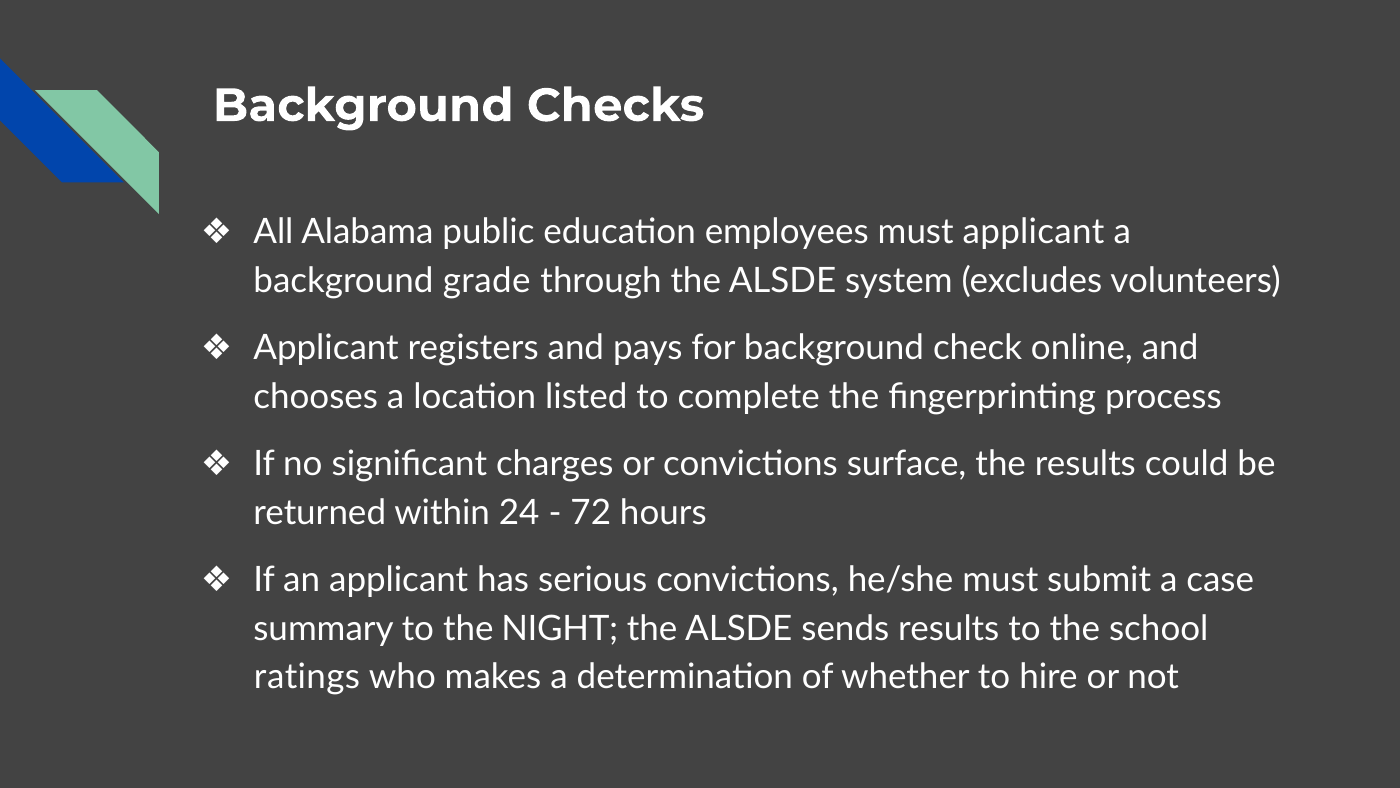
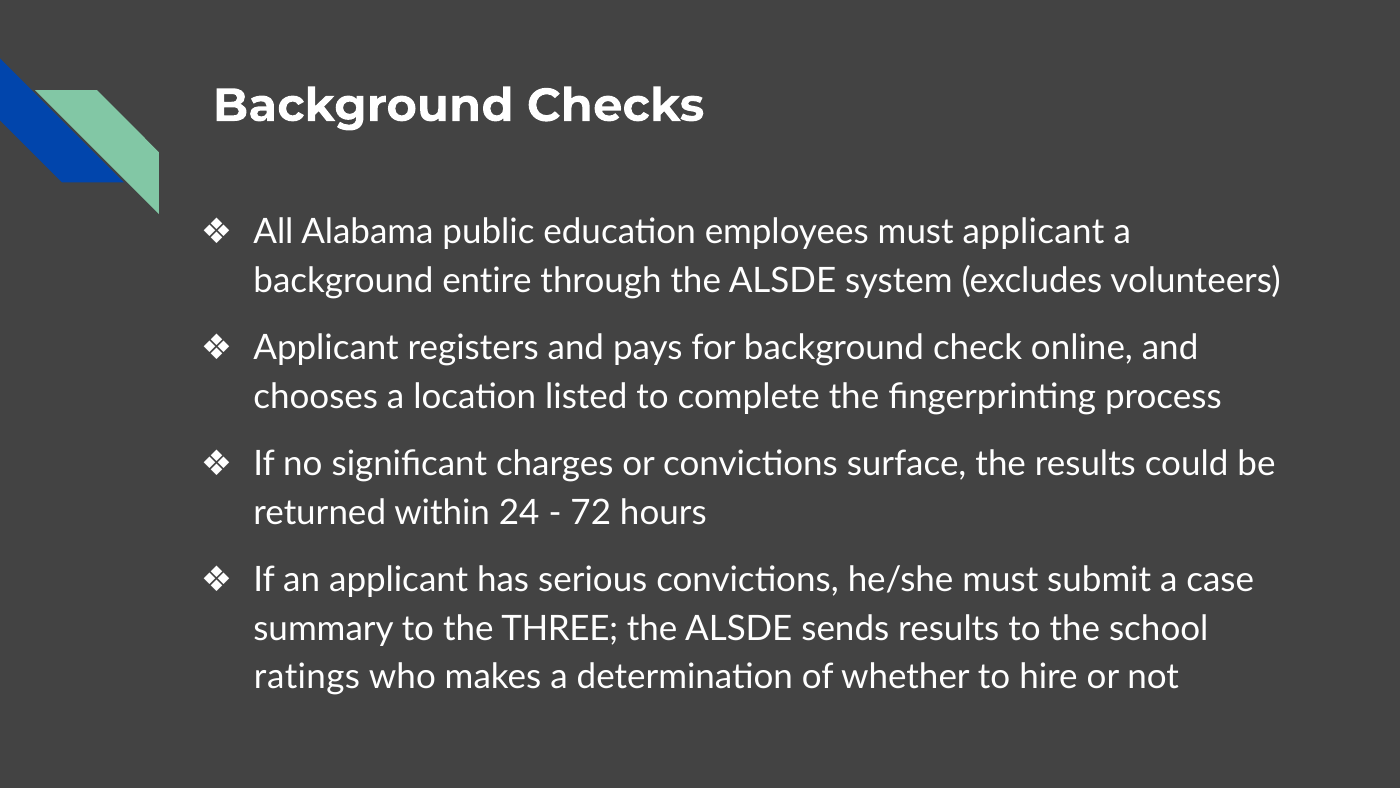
grade: grade -> entire (487, 280)
NIGHT: NIGHT -> THREE (560, 628)
